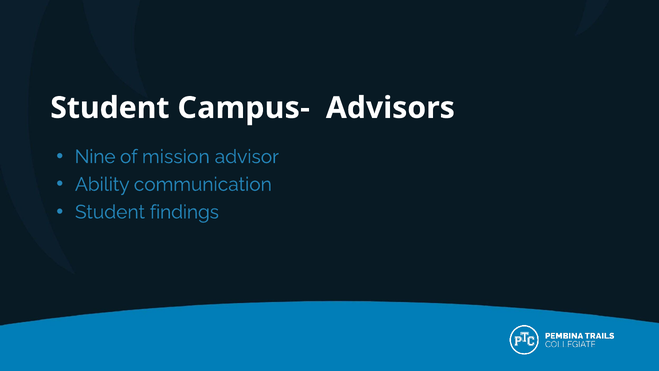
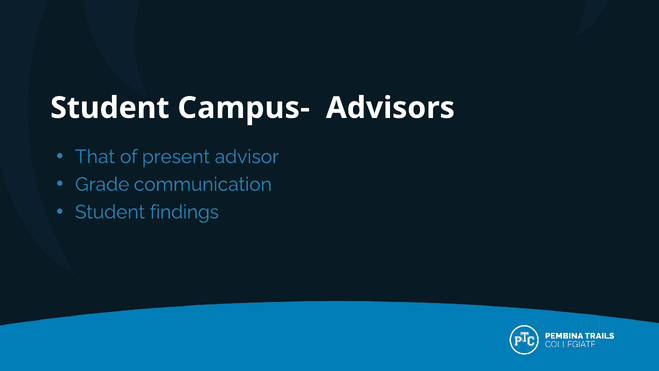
Nine: Nine -> That (95, 157)
mission: mission -> present (176, 157)
Ability: Ability -> Grade (102, 184)
